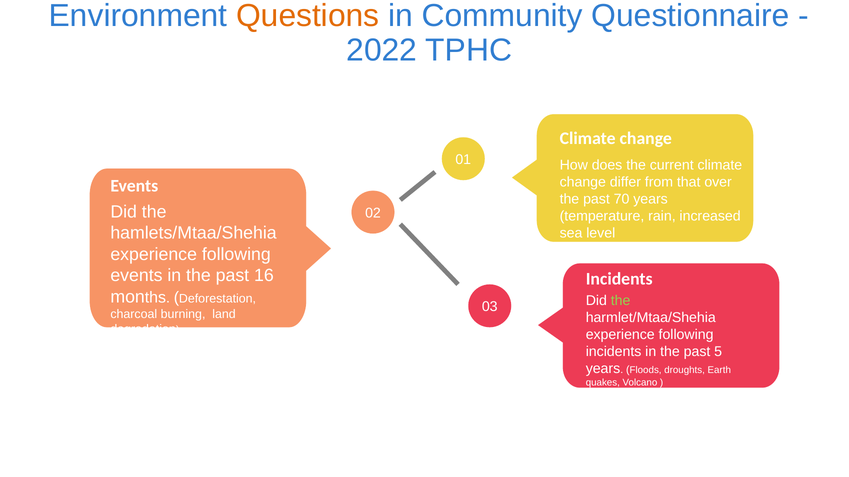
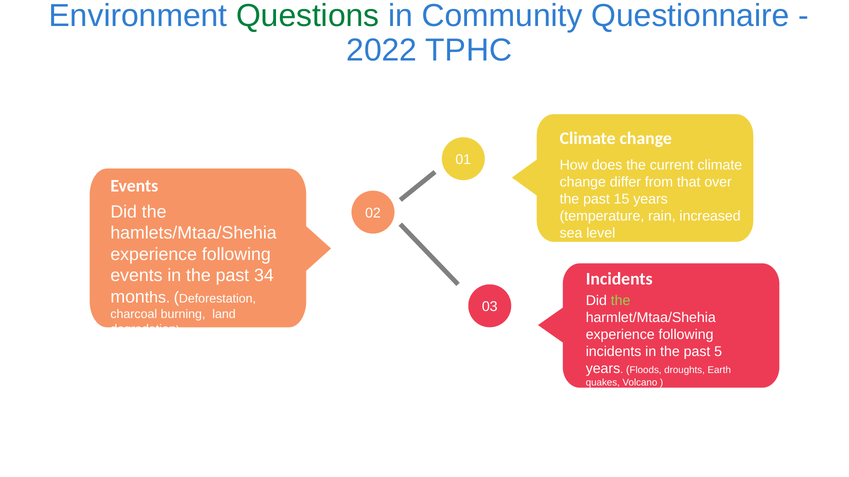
Questions colour: orange -> green (308, 16)
70: 70 -> 15 (622, 199)
16: 16 -> 34 (264, 276)
